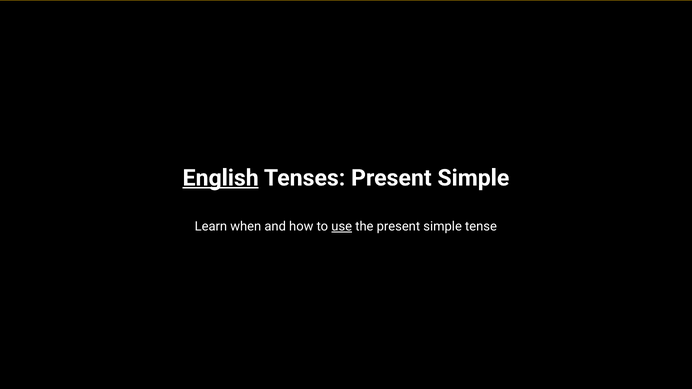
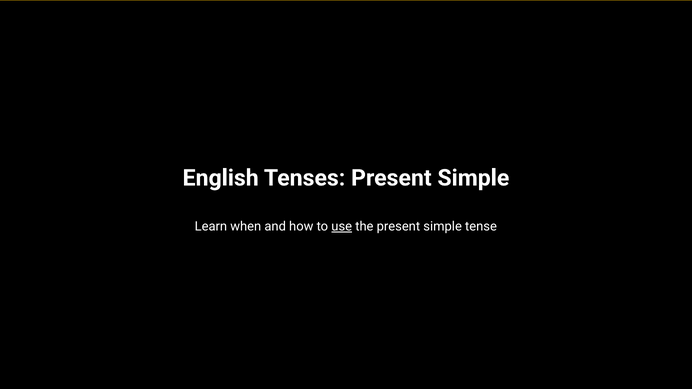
English underline: present -> none (221, 178)
